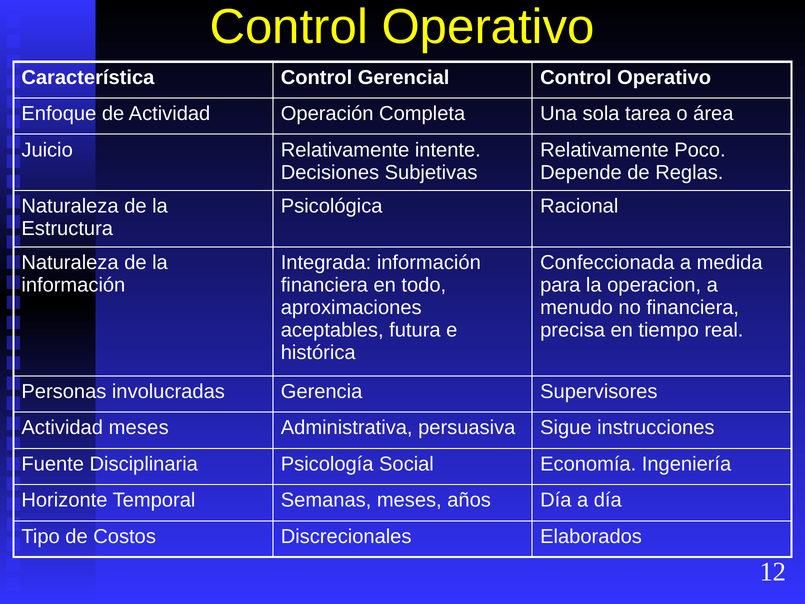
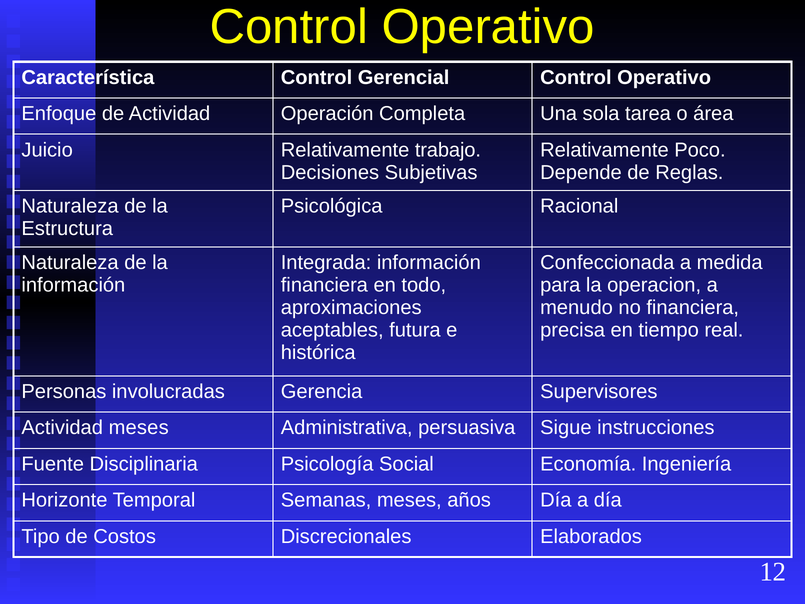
intente: intente -> trabajo (448, 150)
